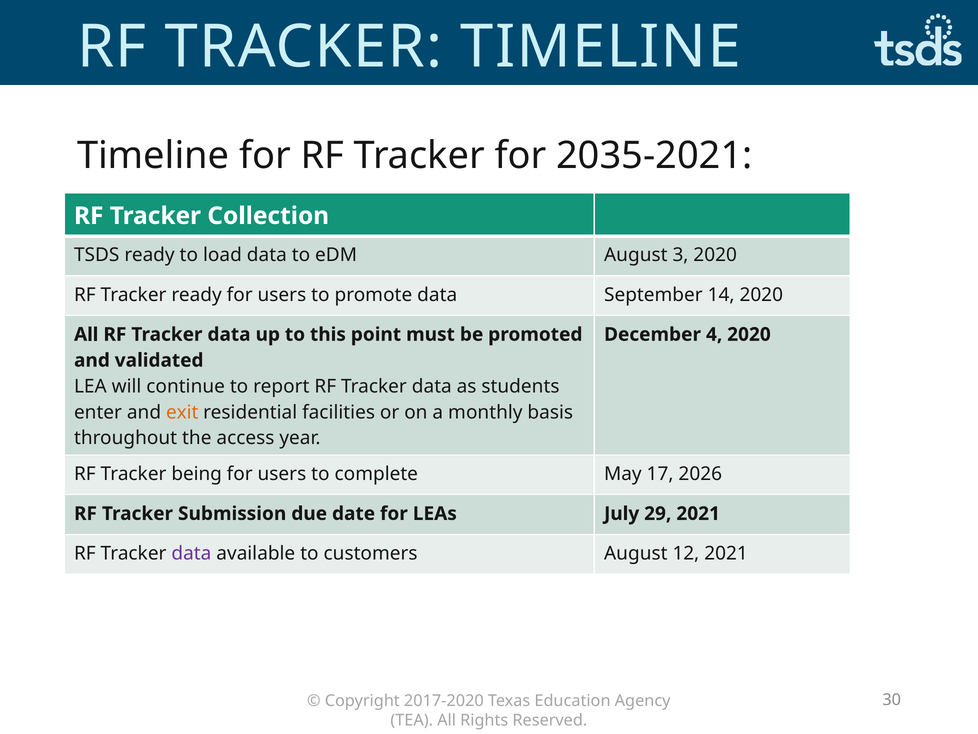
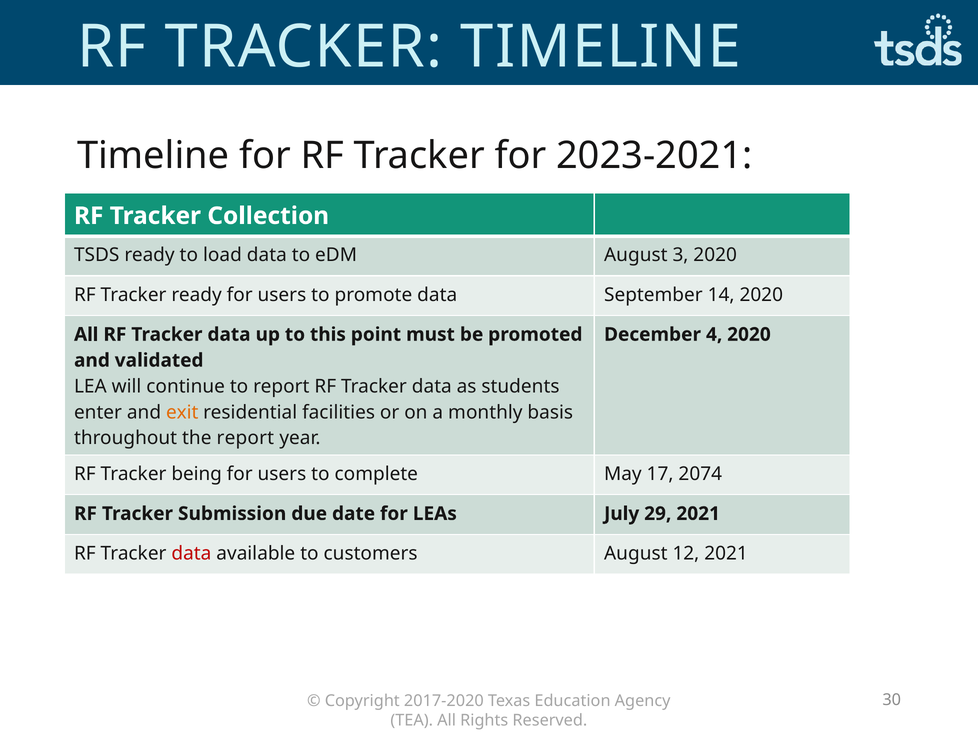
2035-2021: 2035-2021 -> 2023-2021 (654, 156)
the access: access -> report (245, 438)
2026: 2026 -> 2074 (700, 474)
data colour: purple -> red (191, 553)
